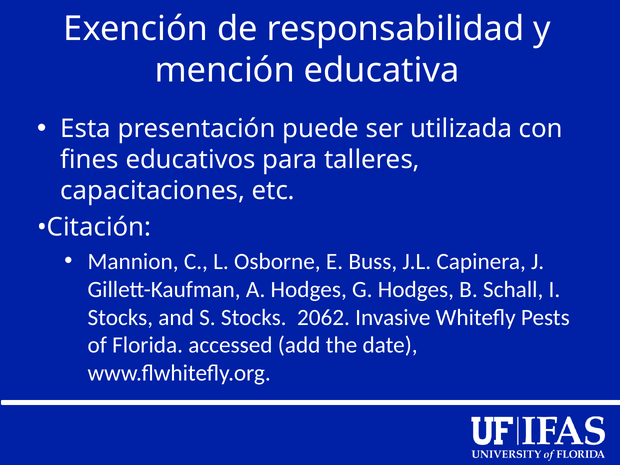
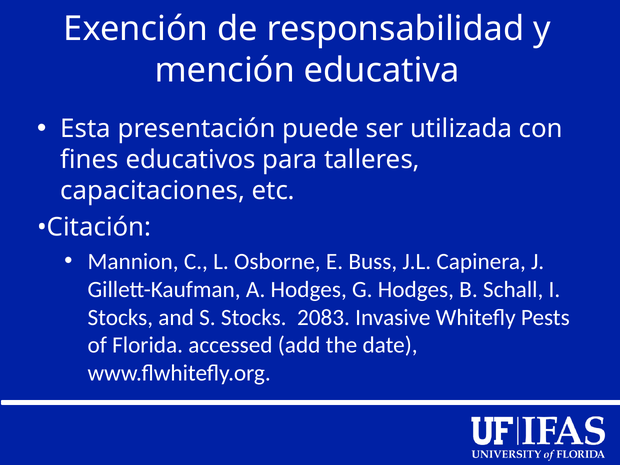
2062: 2062 -> 2083 (324, 317)
